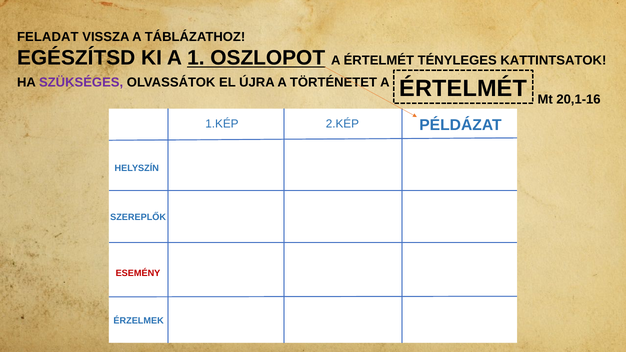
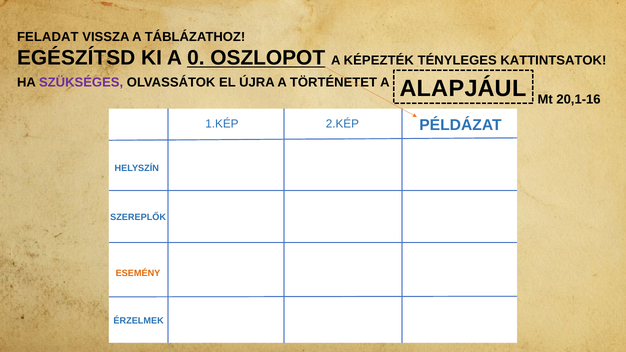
1: 1 -> 0 (196, 58)
OSZLOPOT A ÉRTELMÉT: ÉRTELMÉT -> KÉPEZTÉK (379, 61)
TÖRTÉNETET A ÉRTELMÉT: ÉRTELMÉT -> ALAPJÁUL (463, 88)
ESEMÉNY colour: red -> orange (138, 273)
